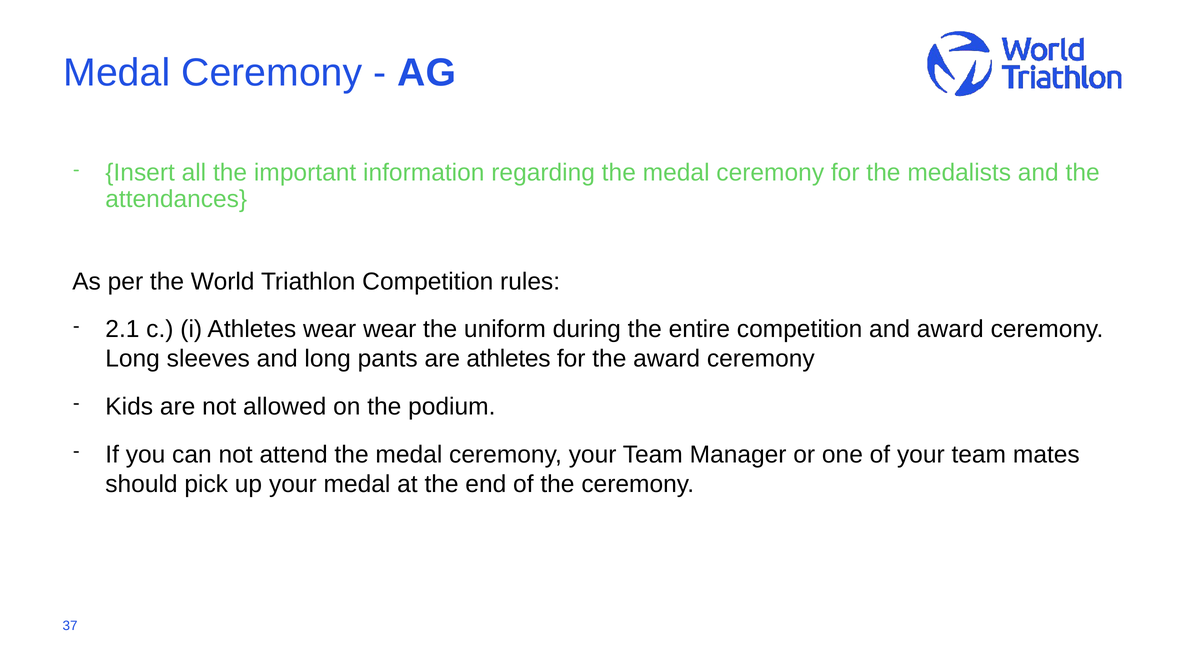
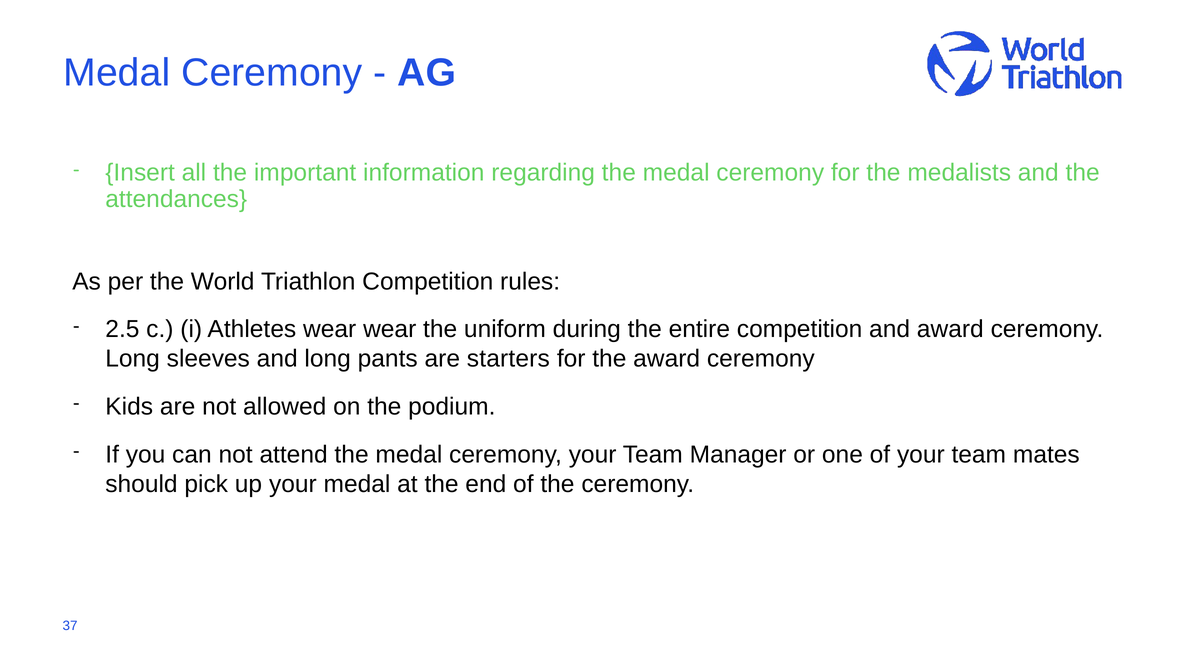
2.1: 2.1 -> 2.5 (122, 329)
are athletes: athletes -> starters (508, 359)
